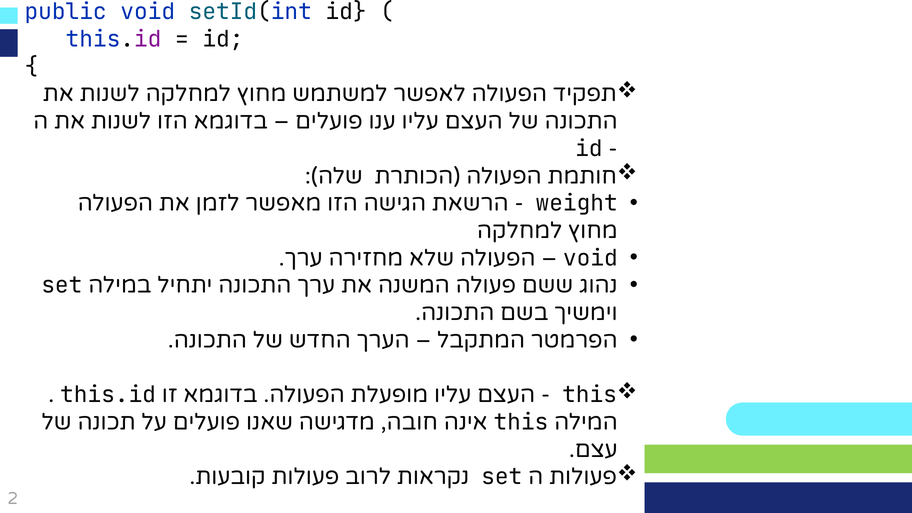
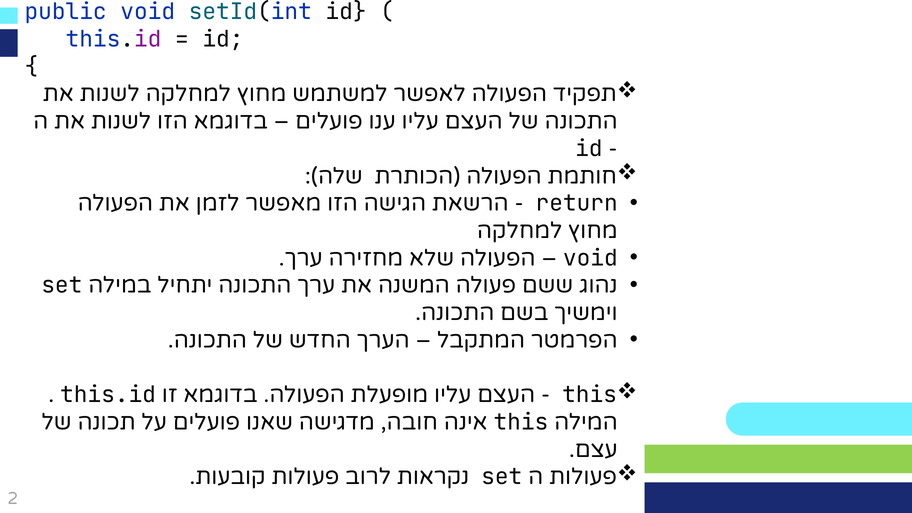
weight: weight -> return (577, 203)
